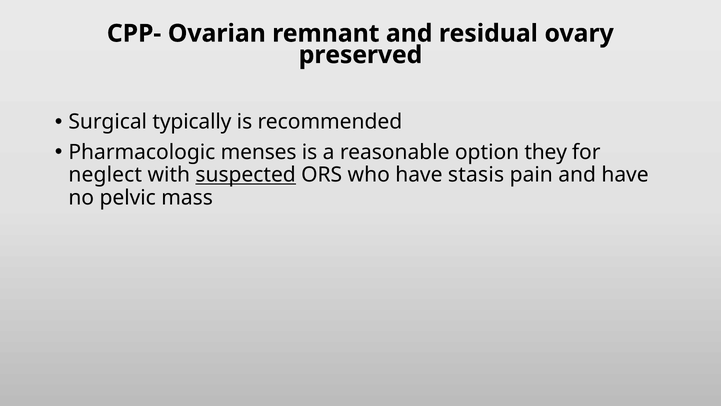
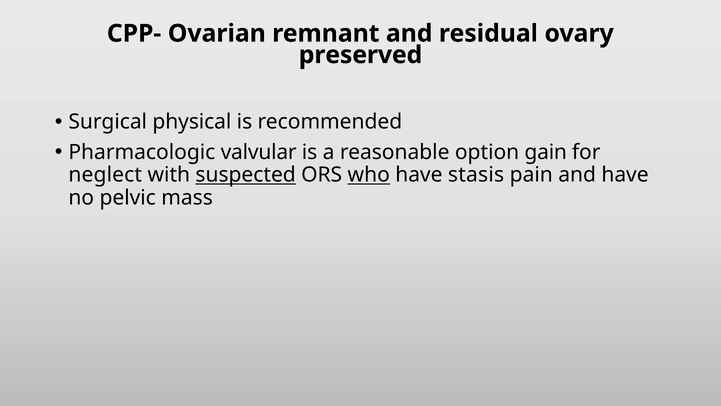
typically: typically -> physical (192, 122)
menses: menses -> valvular (259, 152)
they: they -> gain (546, 152)
who underline: none -> present (369, 175)
